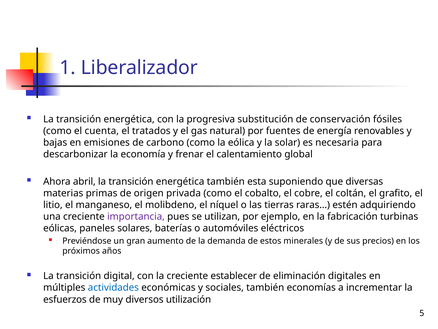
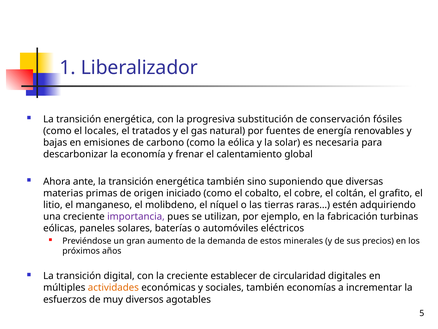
cuenta: cuenta -> locales (102, 131)
abril: abril -> ante (84, 181)
esta: esta -> sino (257, 181)
privada: privada -> iniciado (184, 193)
eliminación: eliminación -> circularidad (299, 276)
actividades colour: blue -> orange (113, 287)
utilización: utilización -> agotables (188, 299)
